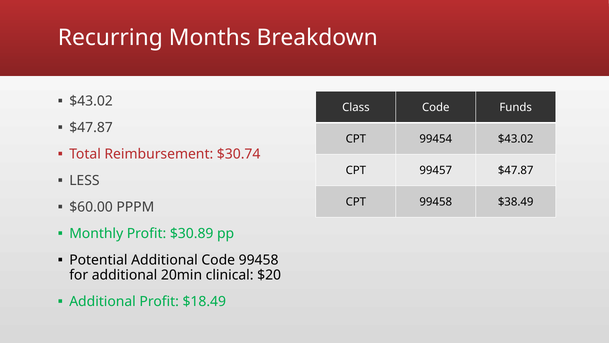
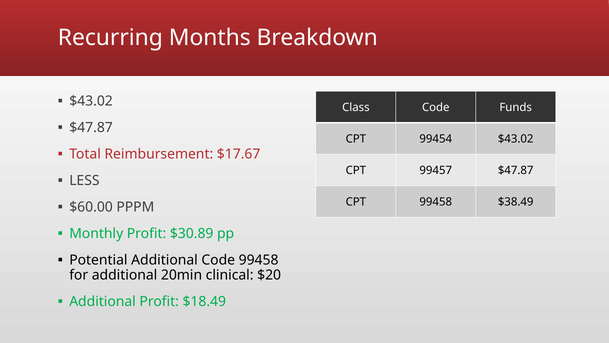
$30.74: $30.74 -> $17.67 (239, 154)
